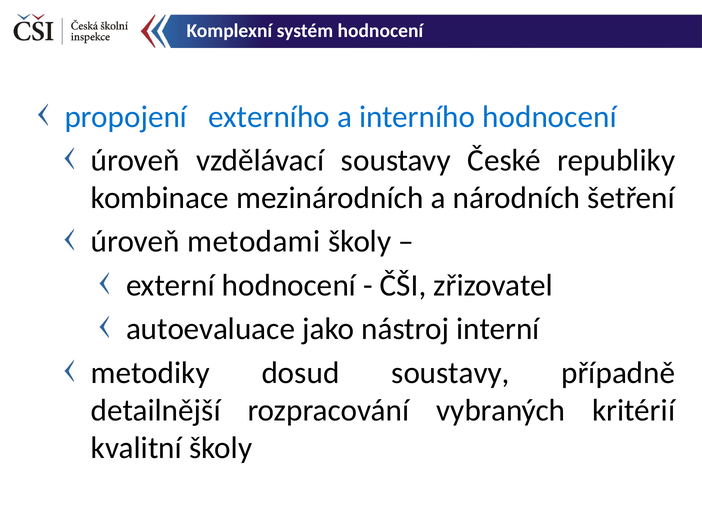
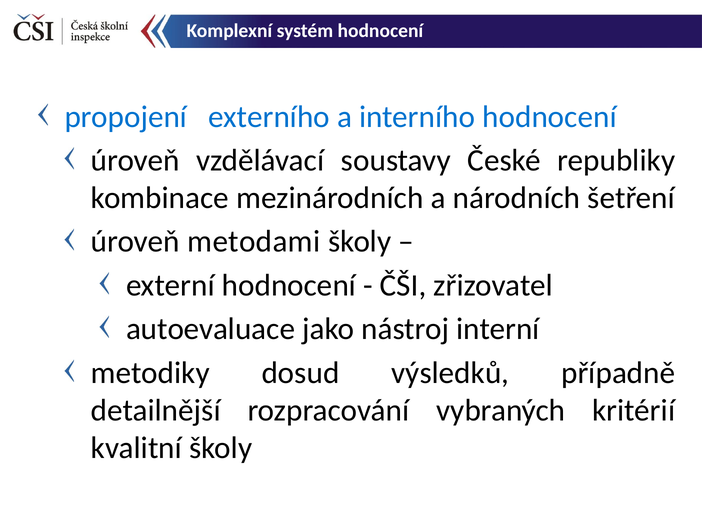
dosud soustavy: soustavy -> výsledků (450, 373)
